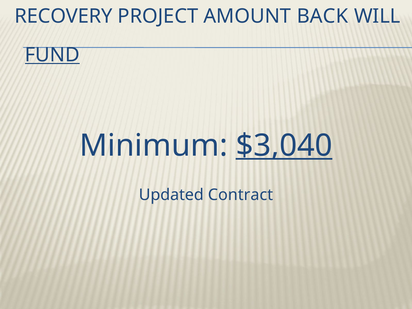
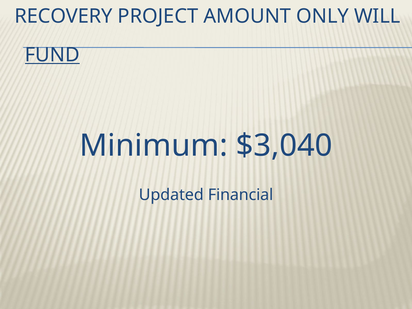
BACK: BACK -> ONLY (323, 16)
$3,040 underline: present -> none (284, 146)
Contract: Contract -> Financial (241, 195)
